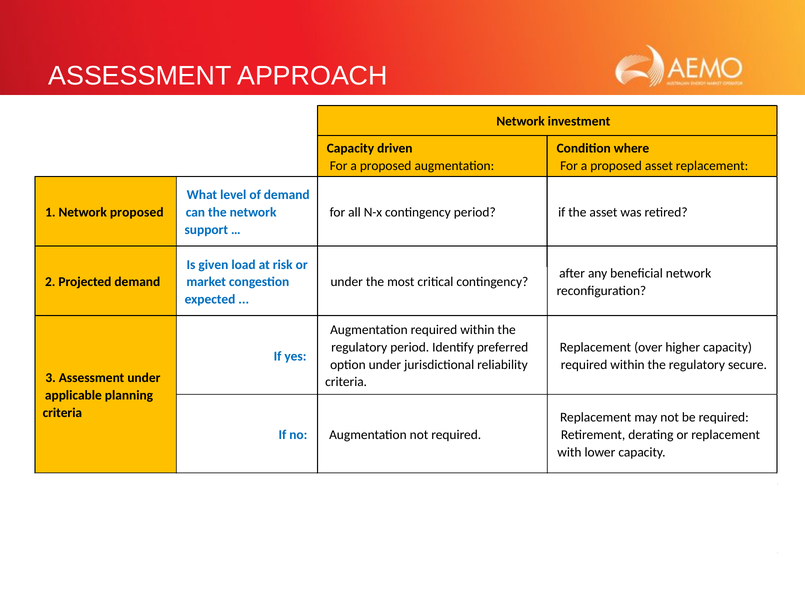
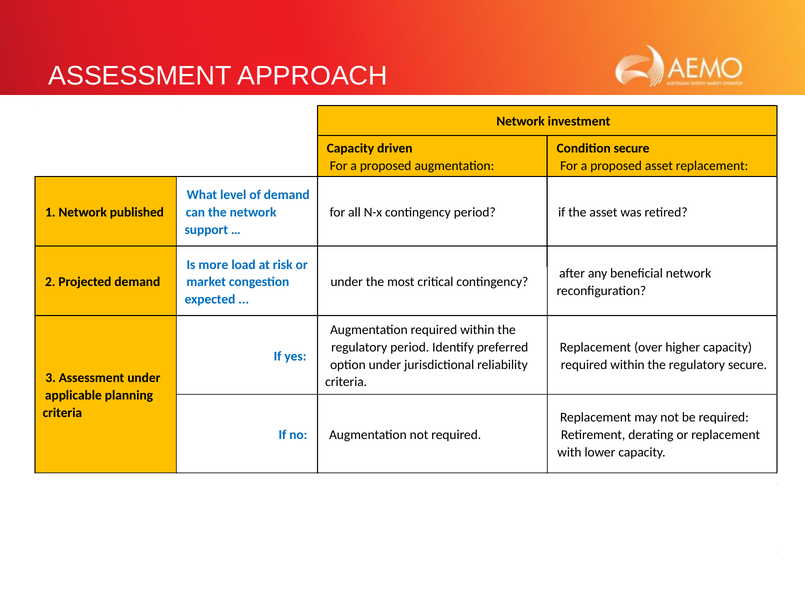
Condition where: where -> secure (632, 148)
Network proposed: proposed -> published (137, 212)
given: given -> more (213, 264)
